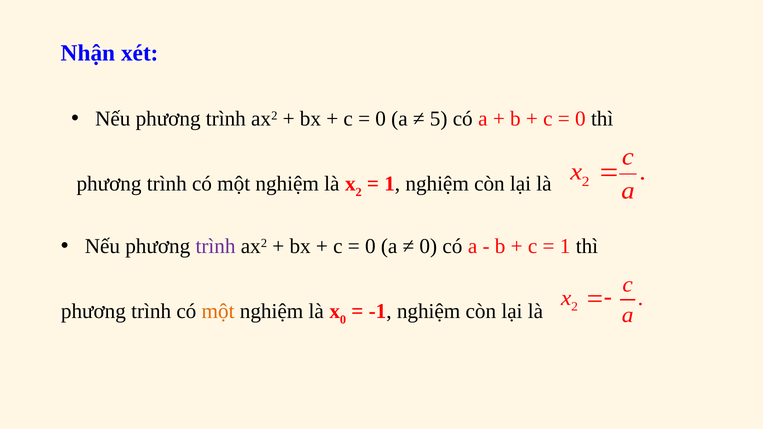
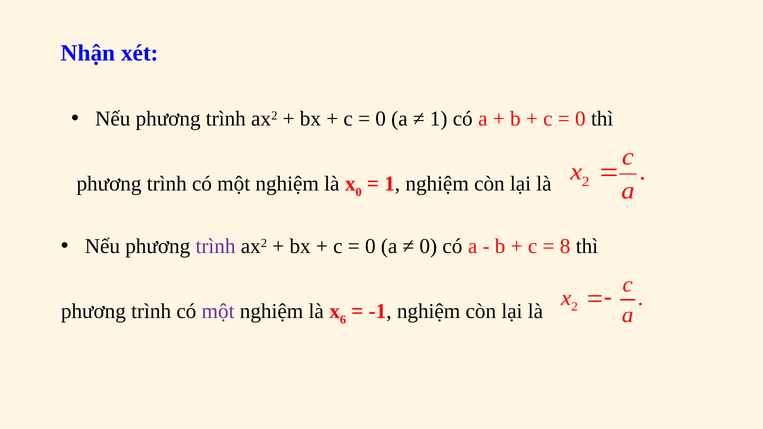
5: 5 -> 1 (439, 119)
2: 2 -> 0 (359, 192)
1: 1 -> 8 (565, 247)
một colour: orange -> purple (218, 312)
0: 0 -> 6 (343, 320)
